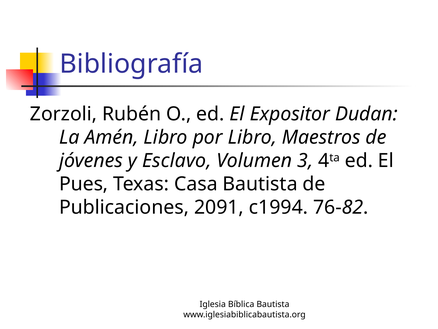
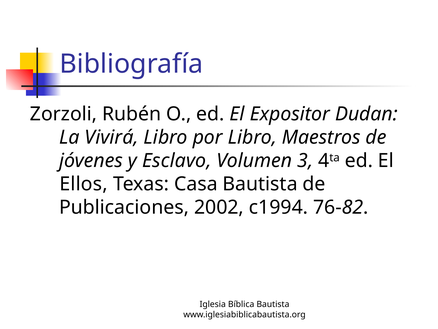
Amén: Amén -> Vivirá (112, 137)
Pues: Pues -> Ellos (84, 184)
2091: 2091 -> 2002 (219, 207)
